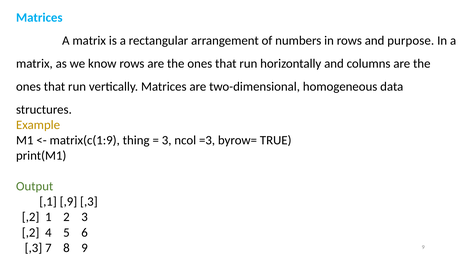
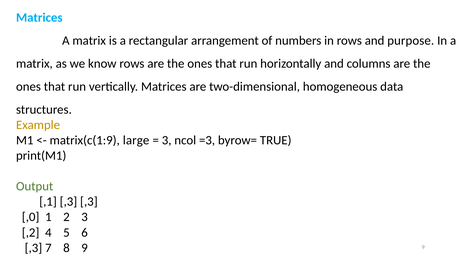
thing: thing -> large (136, 141)
,1 ,9: ,9 -> ,3 (68, 202)
,2: ,2 -> ,0 (31, 217)
